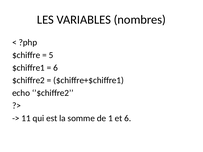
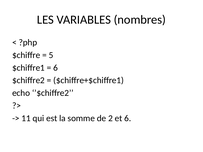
1: 1 -> 2 (110, 118)
